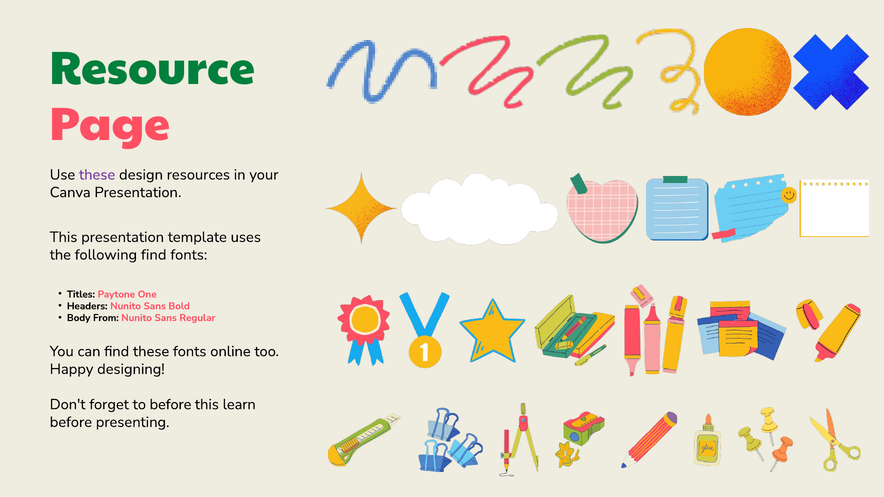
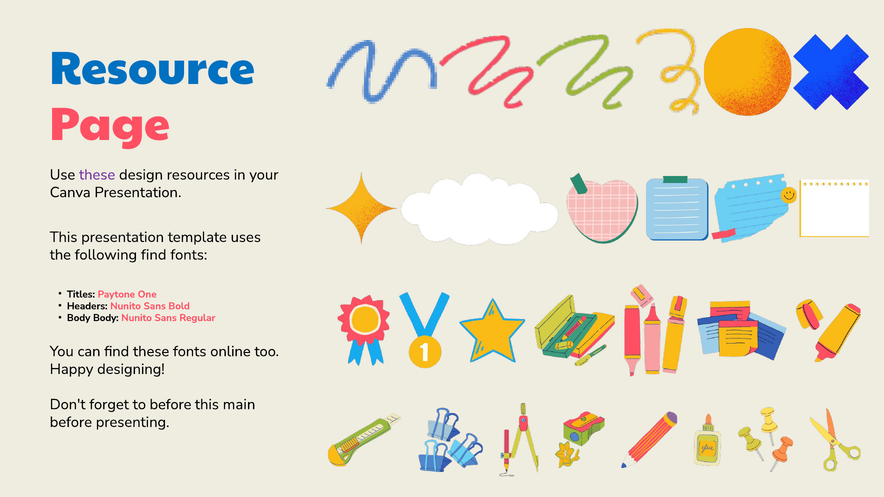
Resource colour: green -> blue (152, 69)
Body From: From -> Body (106, 318)
learn: learn -> main (239, 405)
